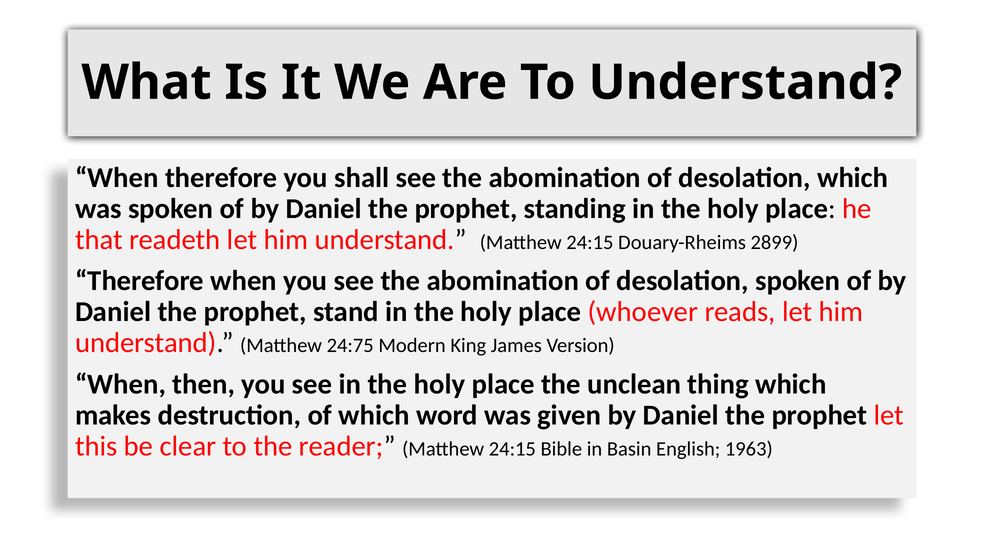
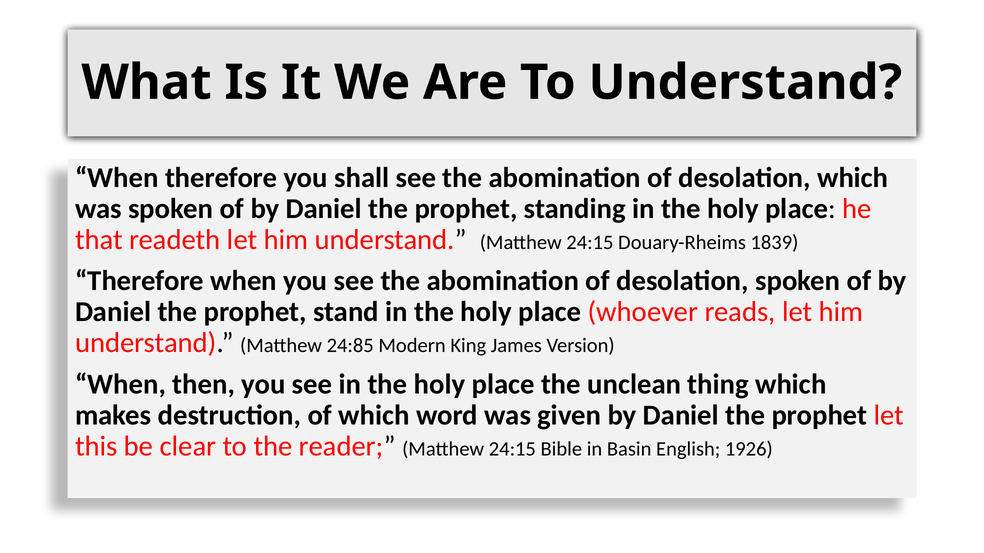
2899: 2899 -> 1839 (774, 243)
24:75: 24:75 -> 24:85 (350, 346)
1963: 1963 -> 1926 (749, 449)
